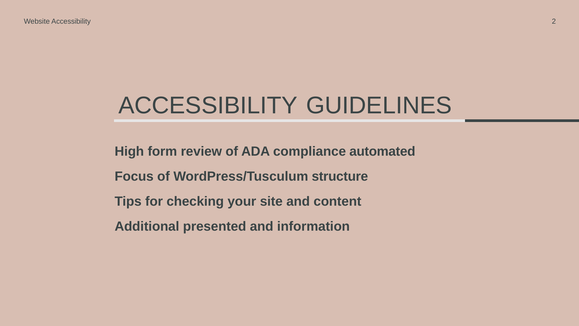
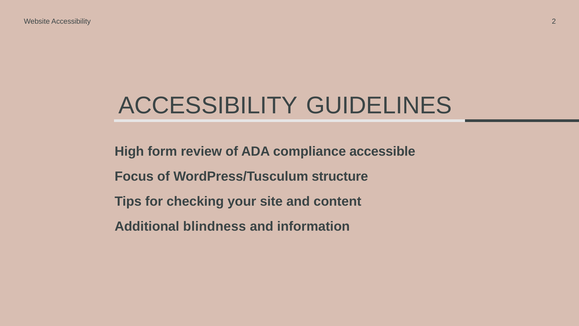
automated: automated -> accessible (382, 151)
presented: presented -> blindness (215, 226)
